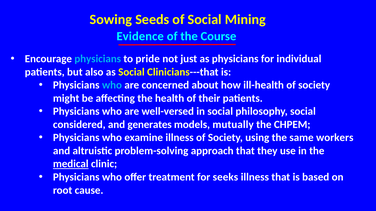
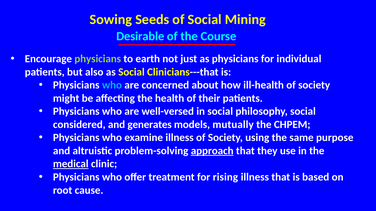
Evidence: Evidence -> Desirable (140, 36)
physicians colour: light blue -> light green (98, 59)
pride: pride -> earth (148, 59)
workers: workers -> purpose (335, 138)
approach underline: none -> present (212, 151)
seeks: seeks -> rising (225, 177)
